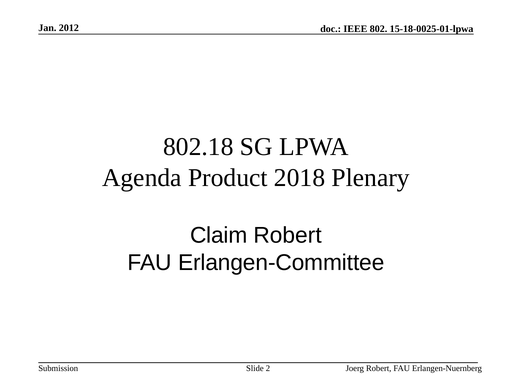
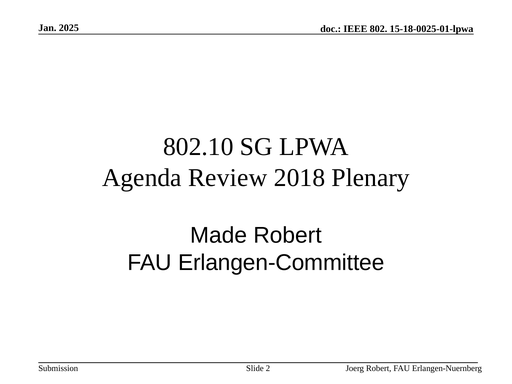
2012: 2012 -> 2025 (69, 28)
802.18: 802.18 -> 802.10 (198, 147)
Product: Product -> Review (228, 178)
Claim: Claim -> Made (219, 235)
